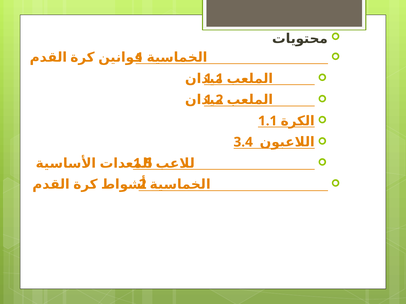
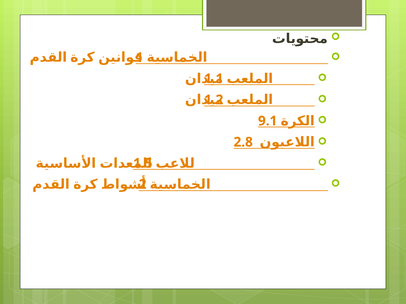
1.1: 1.1 -> 9.1 (268, 121)
3.4: 3.4 -> 2.8 (243, 142)
